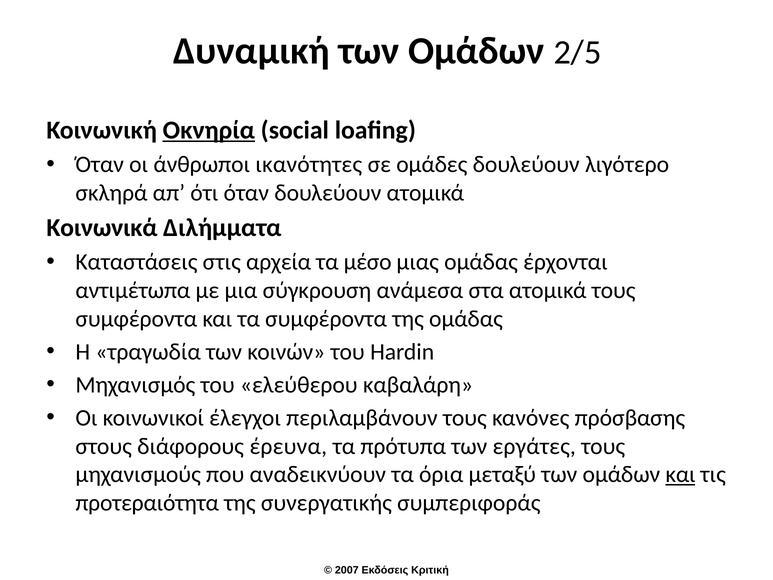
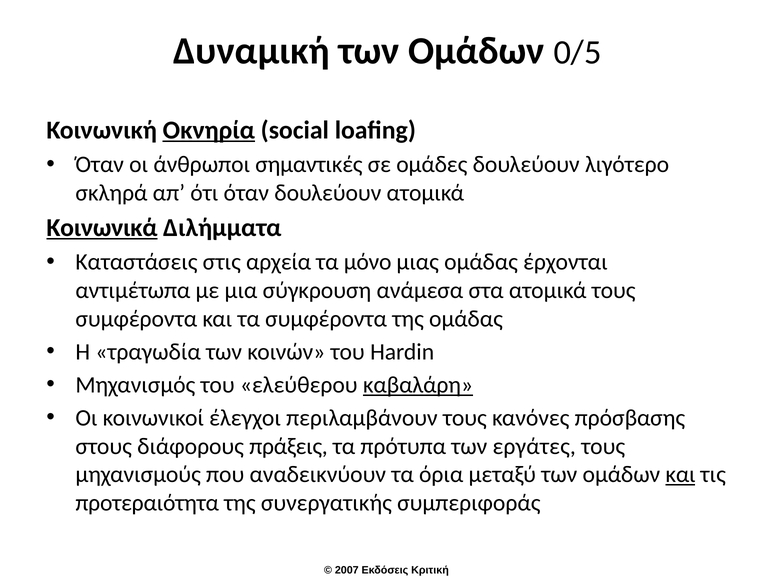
2/5: 2/5 -> 0/5 (578, 52)
ικανότητες: ικανότητες -> σημαντικές (309, 165)
Κοινωνικά underline: none -> present (102, 228)
μέσο: μέσο -> μόνο (368, 262)
καβαλάρη underline: none -> present (418, 385)
έρευνα: έρευνα -> πράξεις (289, 446)
